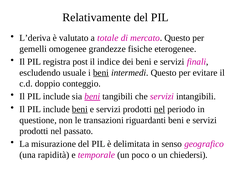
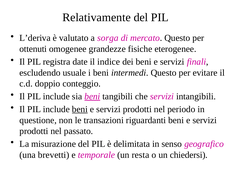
totale: totale -> sorga (108, 38)
gemelli: gemelli -> ottenuti (33, 49)
post: post -> date (80, 62)
beni underline: present -> none (101, 73)
nel underline: present -> none (160, 109)
rapidità: rapidità -> brevetti (54, 155)
poco: poco -> resta (140, 155)
